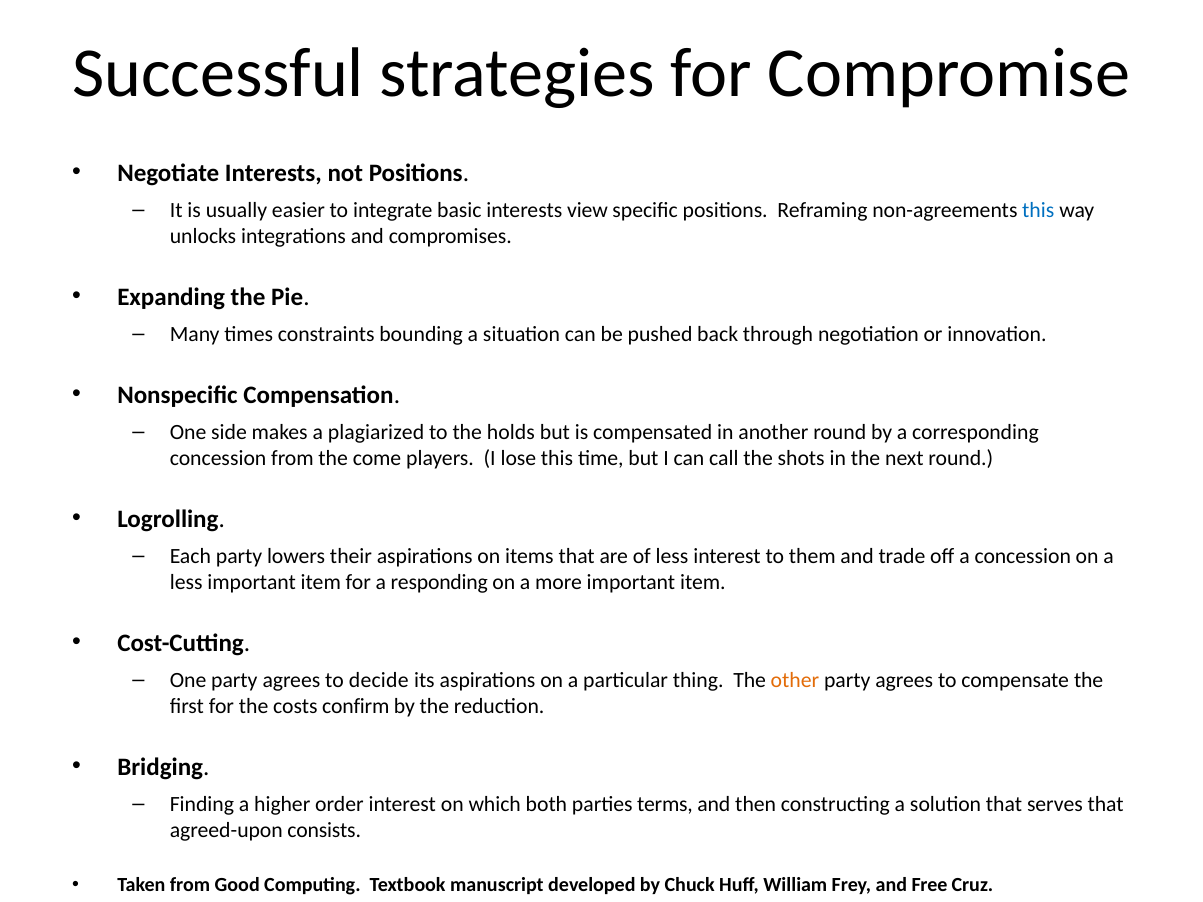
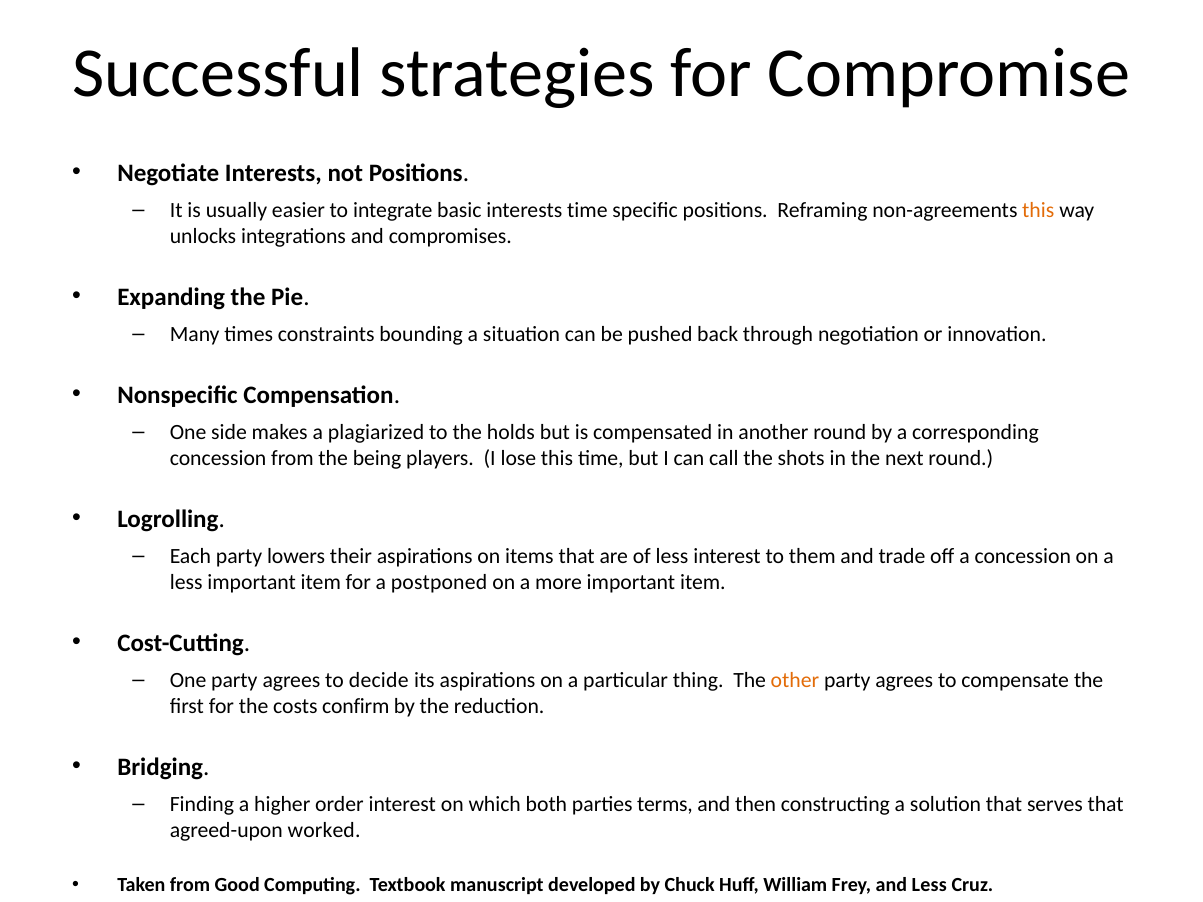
interests view: view -> time (587, 210)
this colour: blue -> orange (1038, 210)
come: come -> being (377, 458)
responding: responding -> postponed (439, 583)
consists: consists -> worked (324, 831)
and Free: Free -> Less (929, 886)
